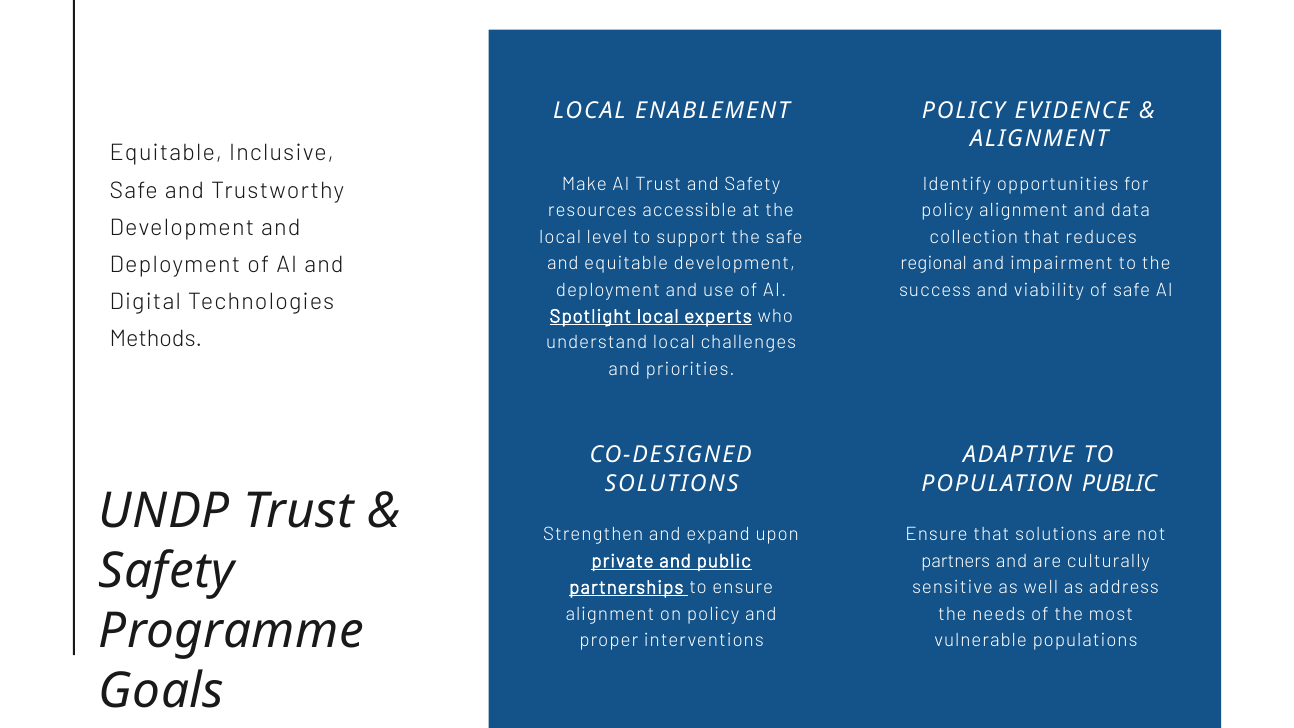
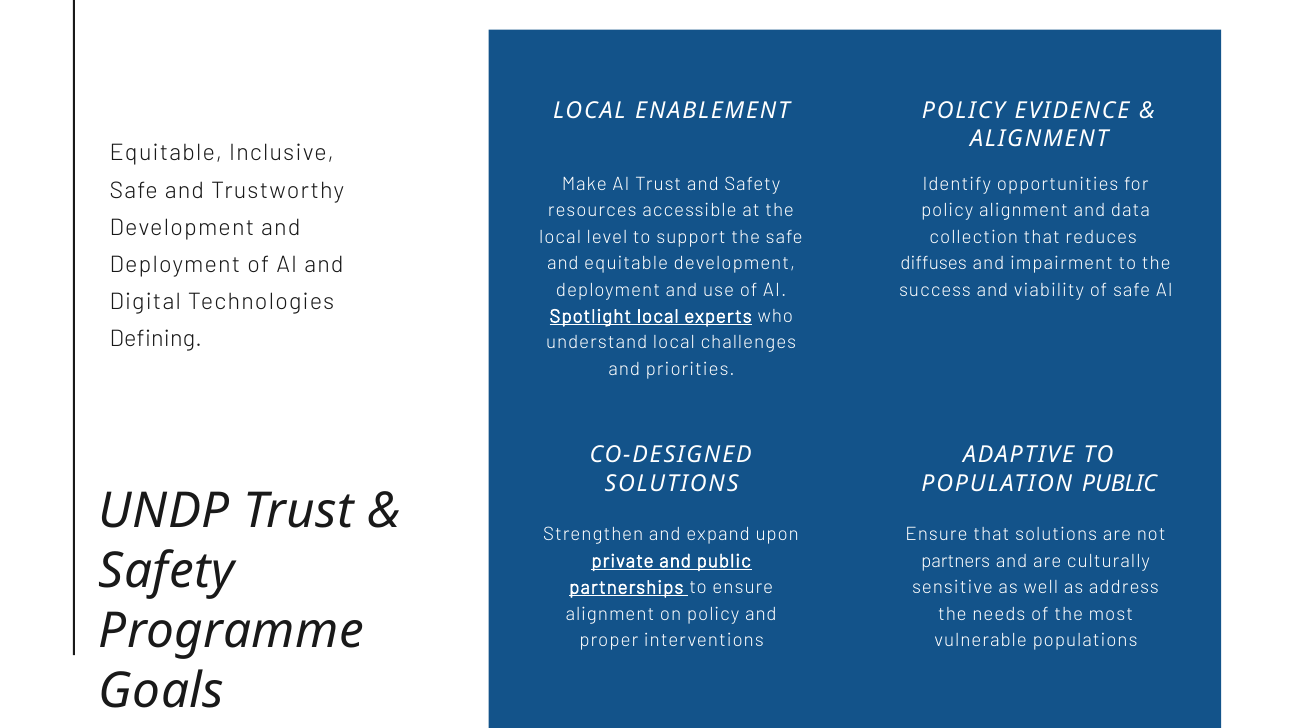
regional: regional -> diffuses (934, 263)
Methods: Methods -> Defining (156, 339)
